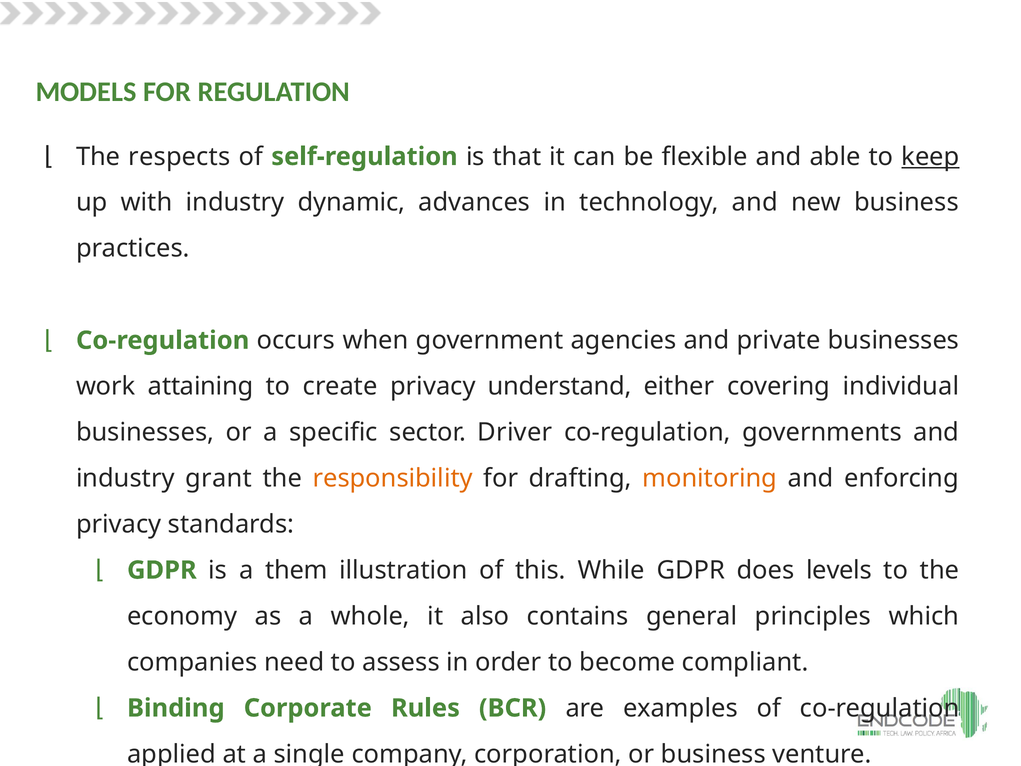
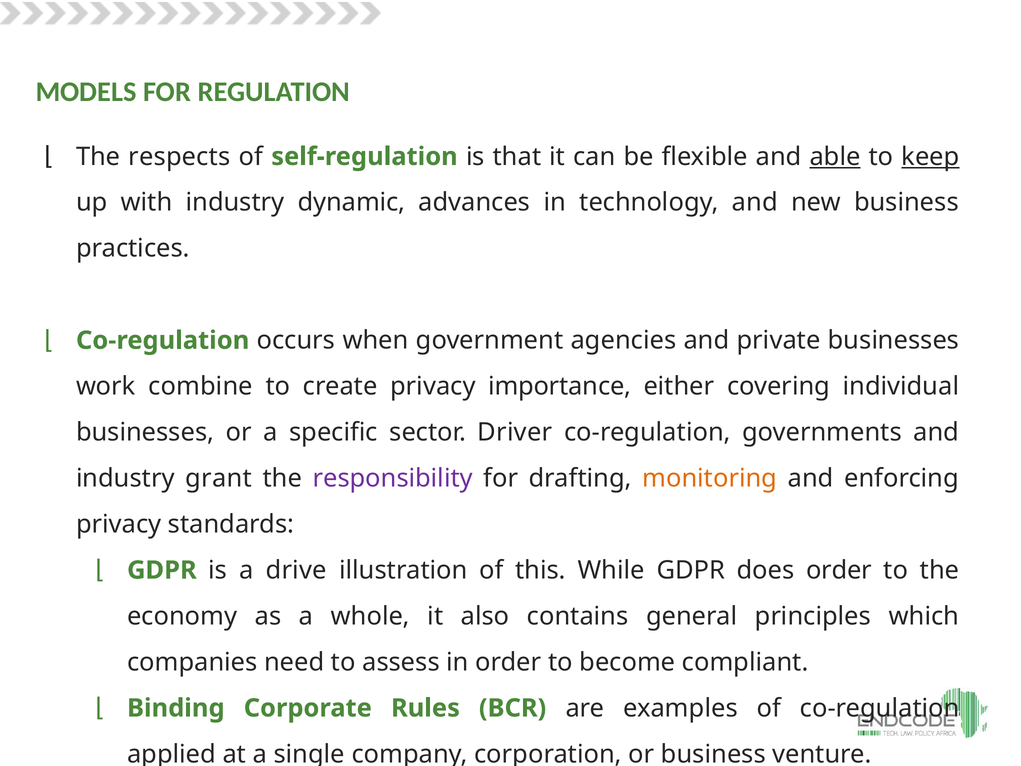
able underline: none -> present (835, 157)
attaining: attaining -> combine (201, 386)
understand: understand -> importance (560, 386)
responsibility colour: orange -> purple (393, 478)
them: them -> drive (296, 570)
does levels: levels -> order (839, 570)
